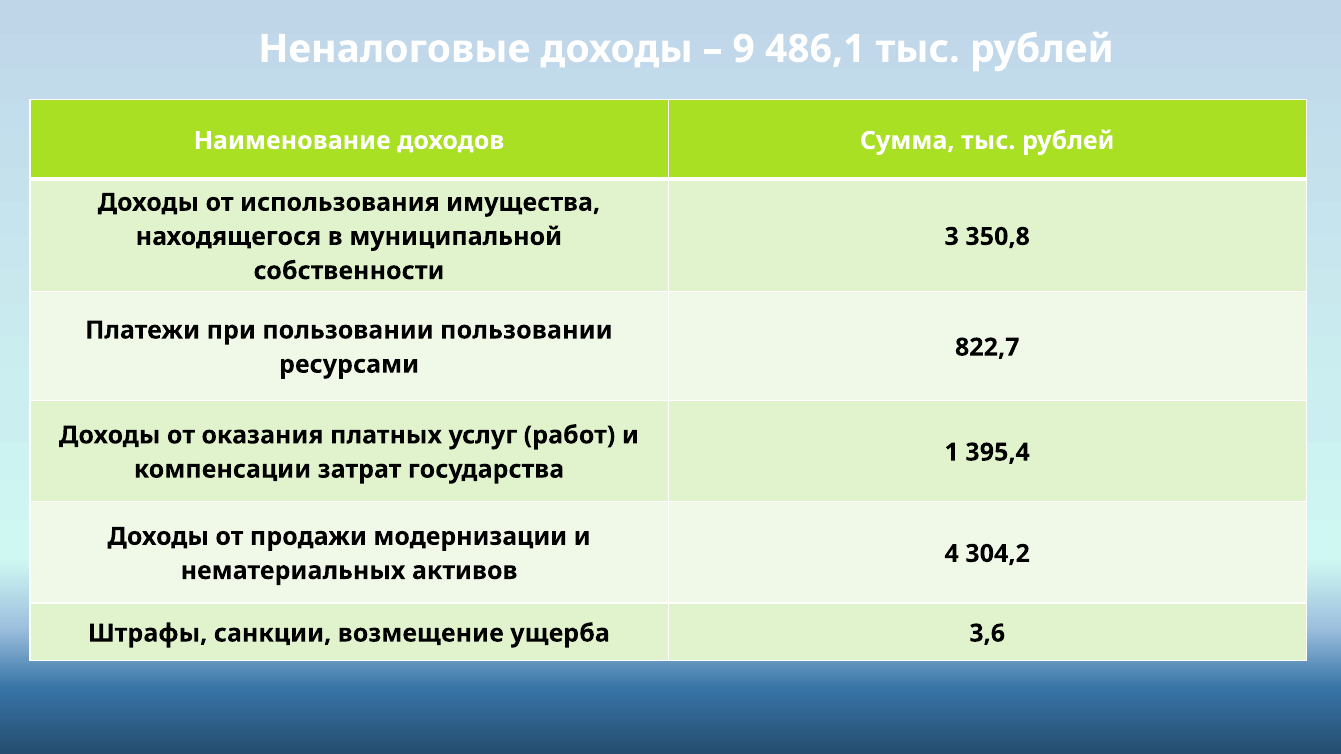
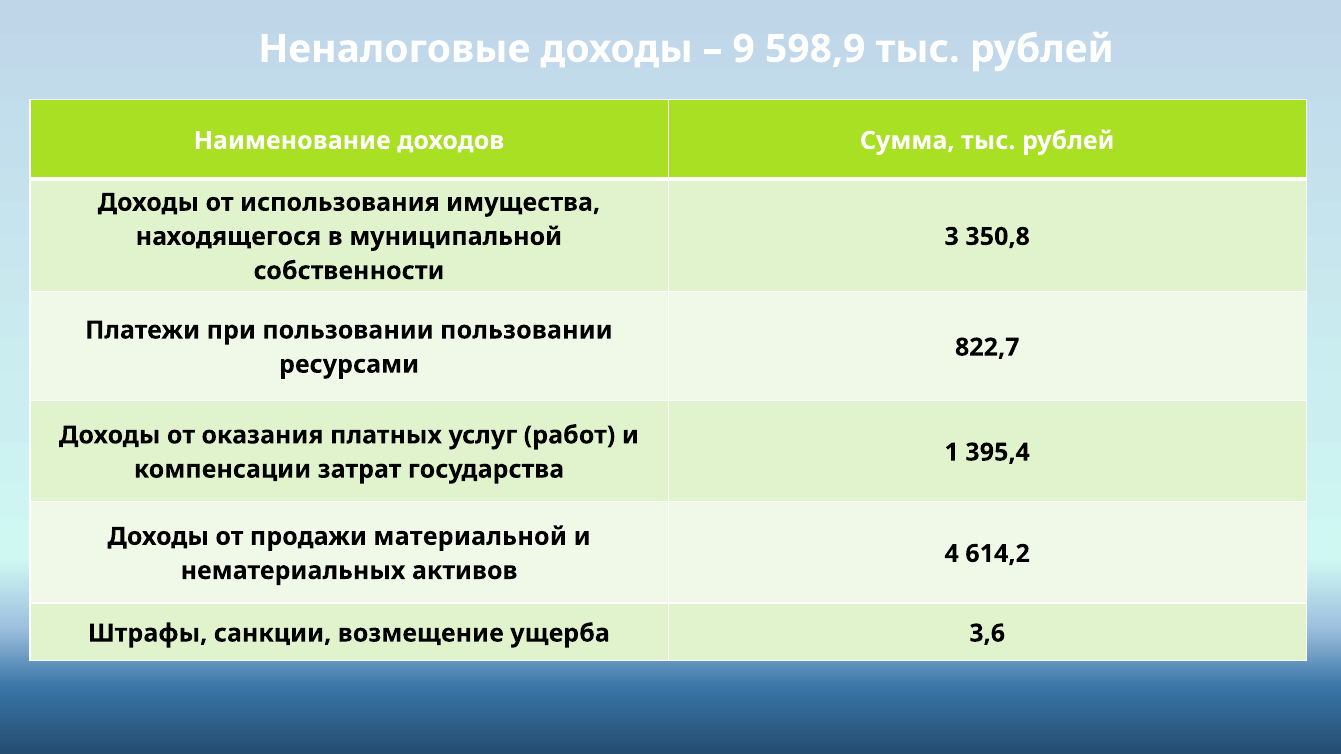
486,1: 486,1 -> 598,9 (815, 49)
модернизации: модернизации -> материальной (470, 537)
304,2: 304,2 -> 614,2 (998, 554)
